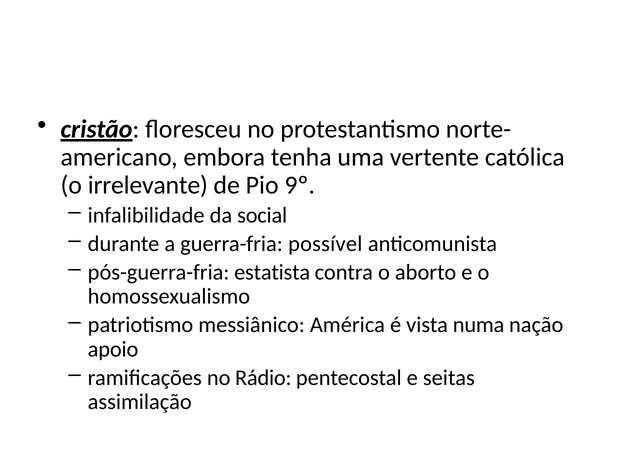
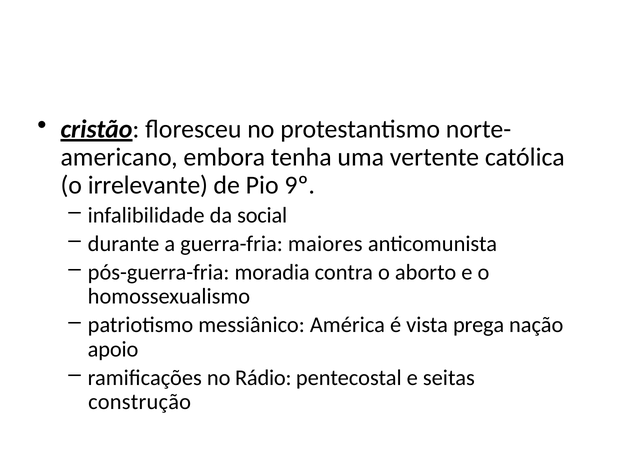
possível: possível -> maiores (325, 244)
estatista: estatista -> moradia (272, 272)
numa: numa -> prega (479, 325)
assimilação: assimilação -> construção (140, 402)
